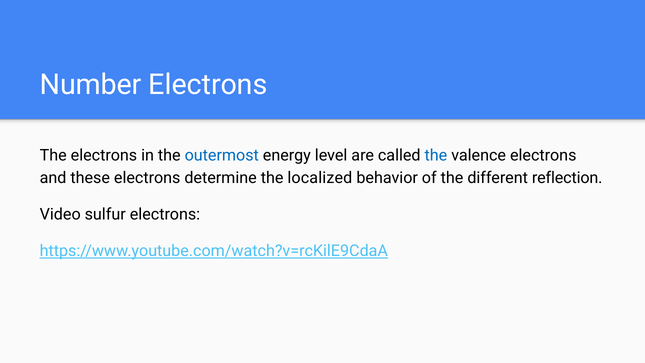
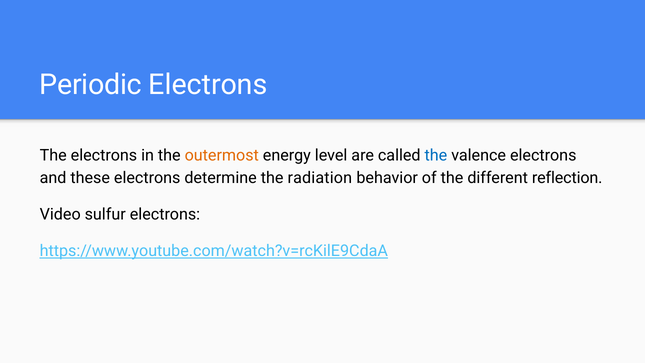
Number: Number -> Periodic (91, 85)
outermost colour: blue -> orange (222, 156)
localized: localized -> radiation (320, 178)
